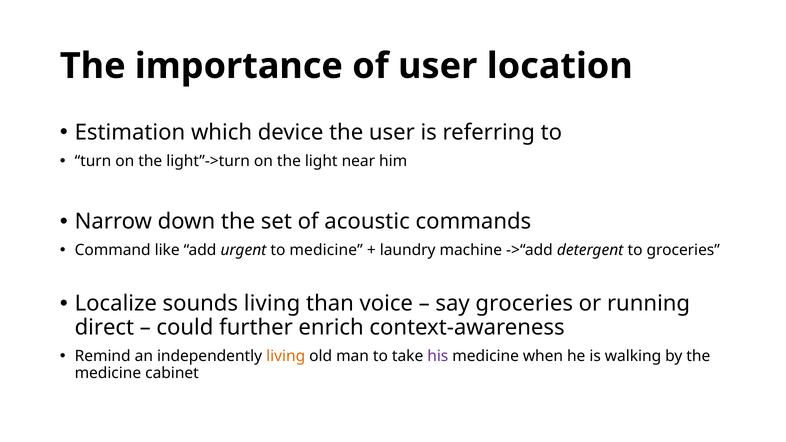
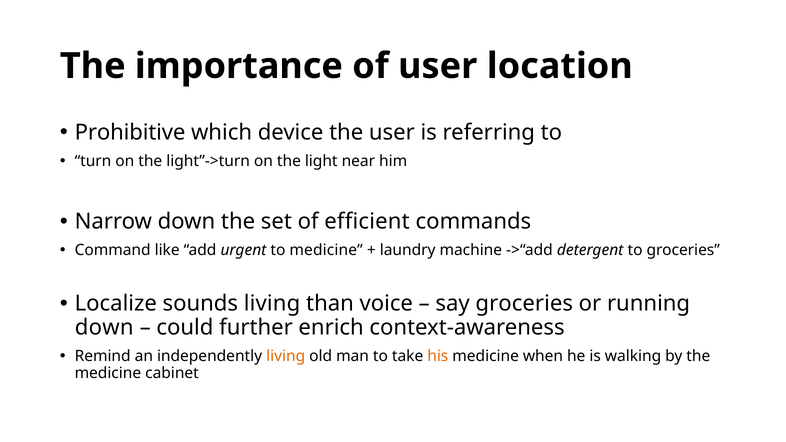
Estimation: Estimation -> Prohibitive (130, 132)
acoustic: acoustic -> efficient (367, 222)
direct: direct -> down (104, 328)
his colour: purple -> orange (438, 356)
